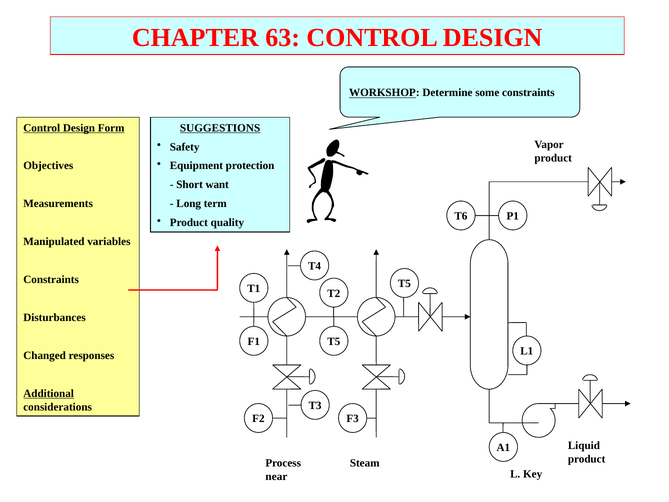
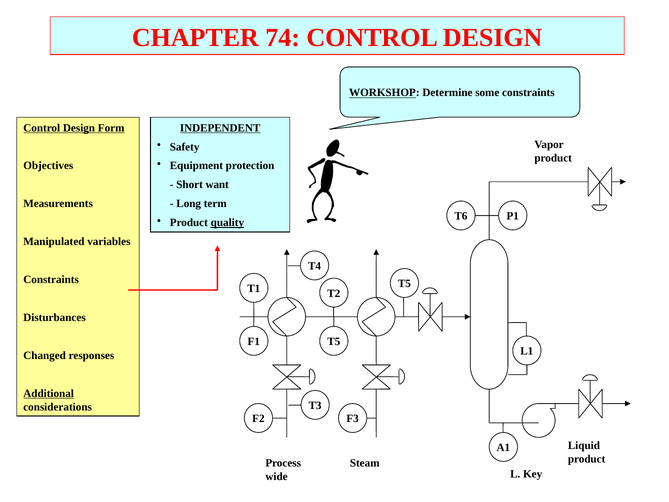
63: 63 -> 74 (283, 37)
SUGGESTIONS: SUGGESTIONS -> INDEPENDENT (220, 128)
quality underline: none -> present (227, 223)
near: near -> wide (277, 476)
